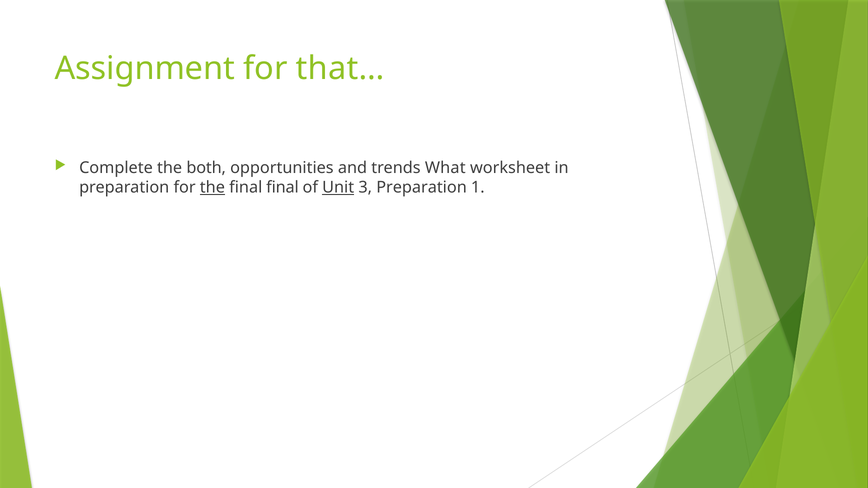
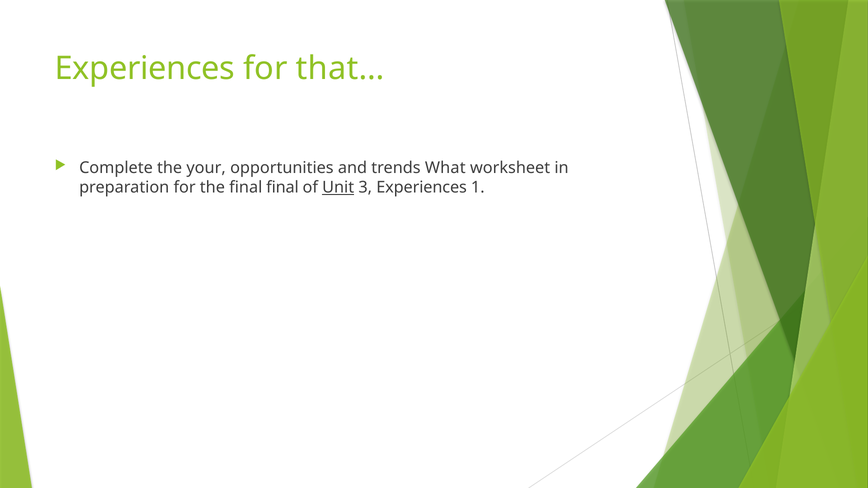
Assignment: Assignment -> Experiences (145, 68)
both: both -> your (206, 168)
the underline: present -> none (212, 188)
3 Preparation: Preparation -> Experiences (422, 188)
